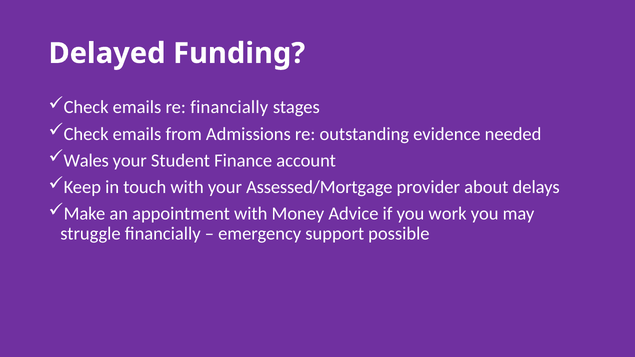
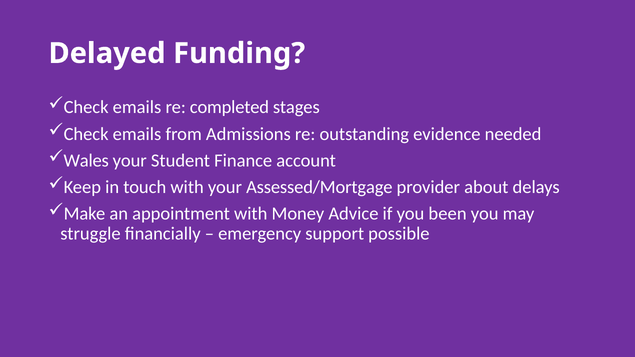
re financially: financially -> completed (229, 107)
work: work -> been (448, 214)
